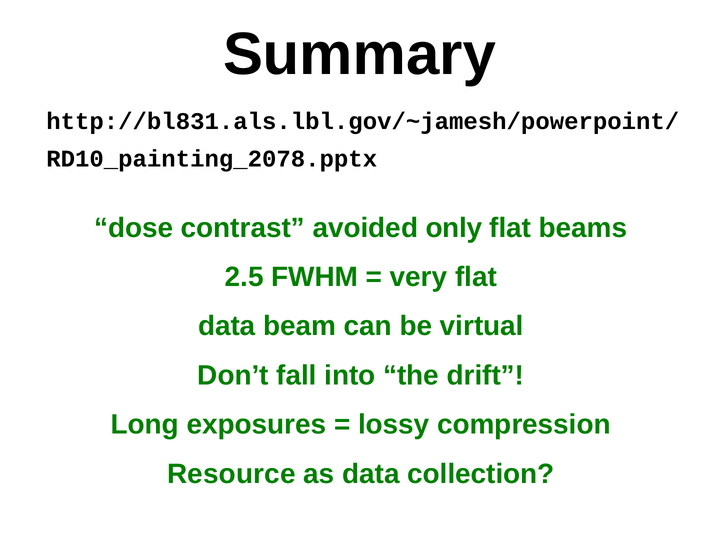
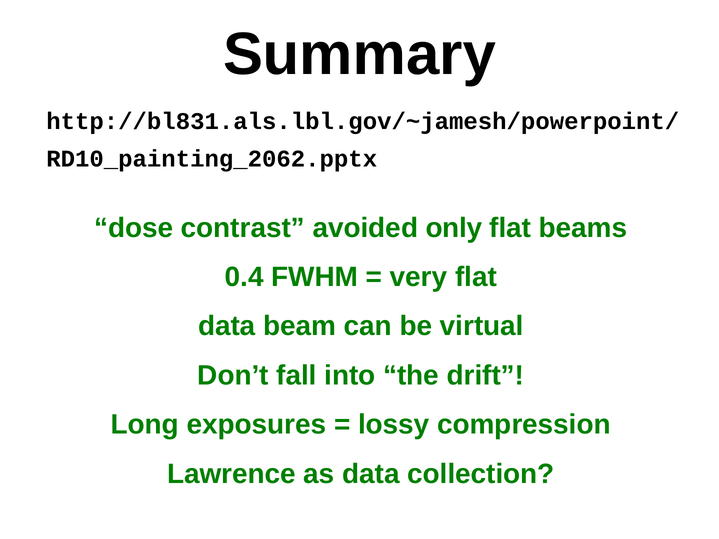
RD10_painting_2078.pptx: RD10_painting_2078.pptx -> RD10_painting_2062.pptx (212, 159)
2.5: 2.5 -> 0.4 (244, 277)
Resource: Resource -> Lawrence (231, 474)
